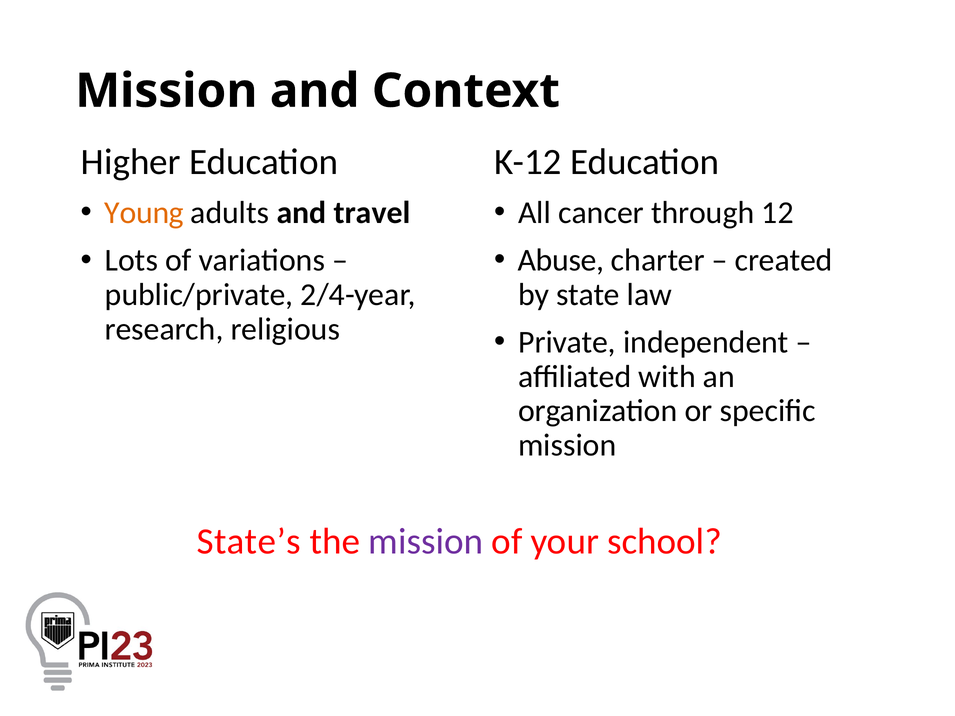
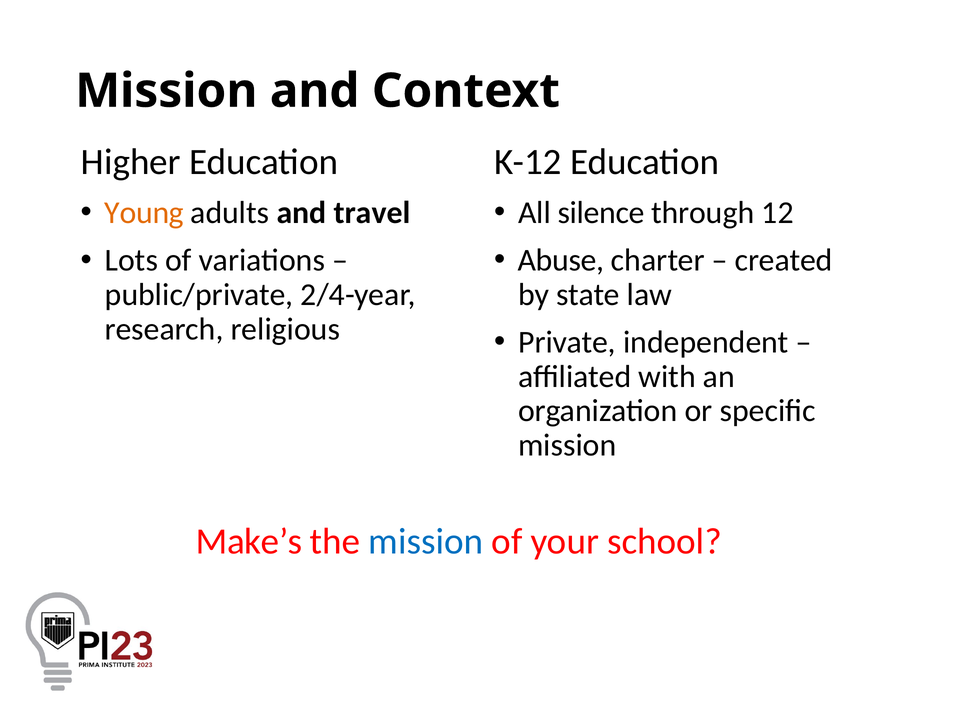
cancer: cancer -> silence (601, 213)
State’s: State’s -> Make’s (249, 542)
mission colour: purple -> blue (426, 542)
